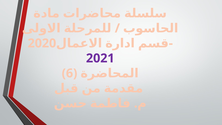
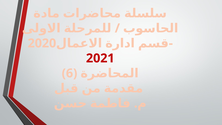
2021 colour: purple -> red (100, 58)
